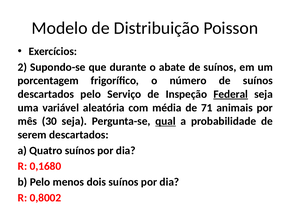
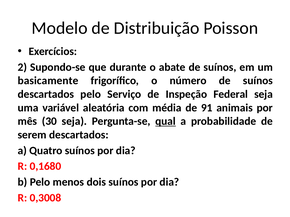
porcentagem: porcentagem -> basicamente (48, 81)
Federal underline: present -> none (231, 94)
71: 71 -> 91 (207, 108)
0,8002: 0,8002 -> 0,3008 (45, 198)
